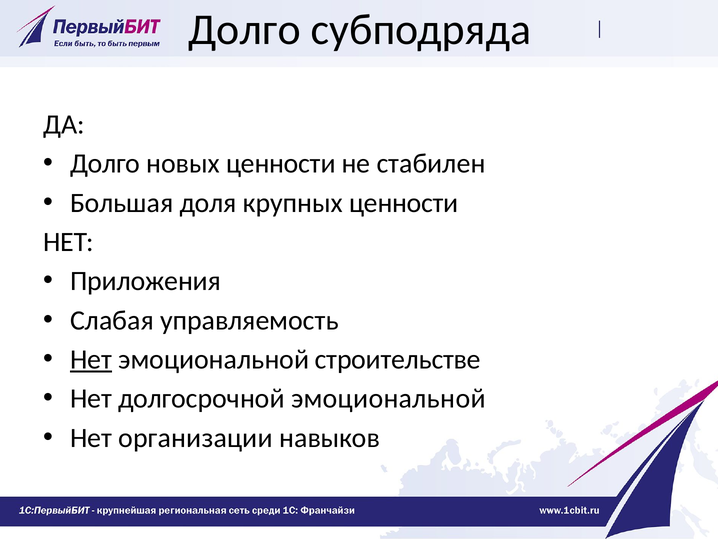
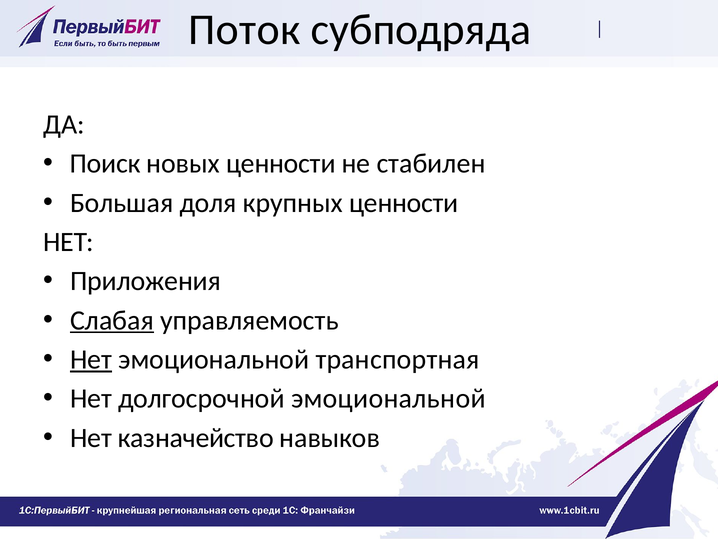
Долго: Долго -> Поток (244, 30)
Долго: Долго -> Поиск (105, 164)
Слабая underline: none -> present (112, 320)
строительстве: строительстве -> транспортная (398, 359)
организации: организации -> казначейство (196, 437)
